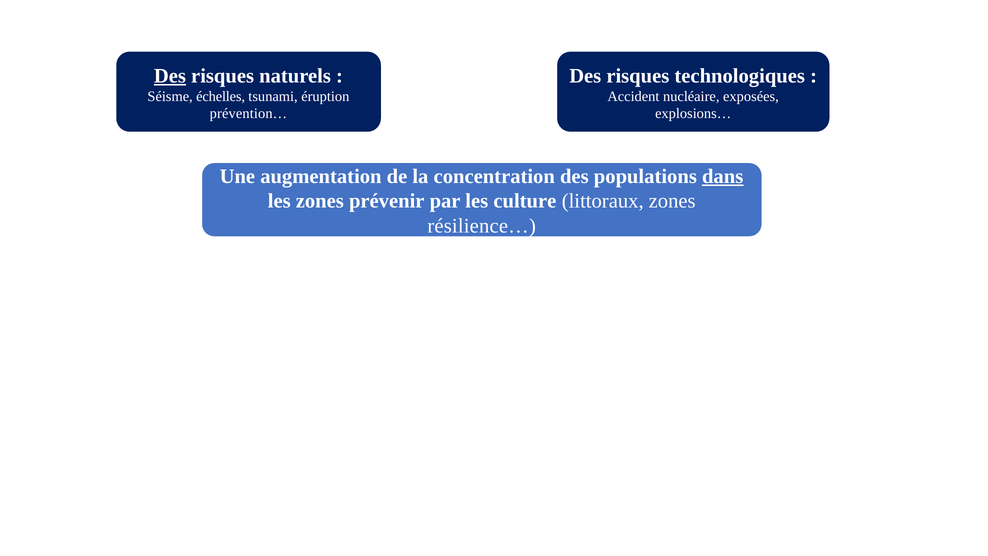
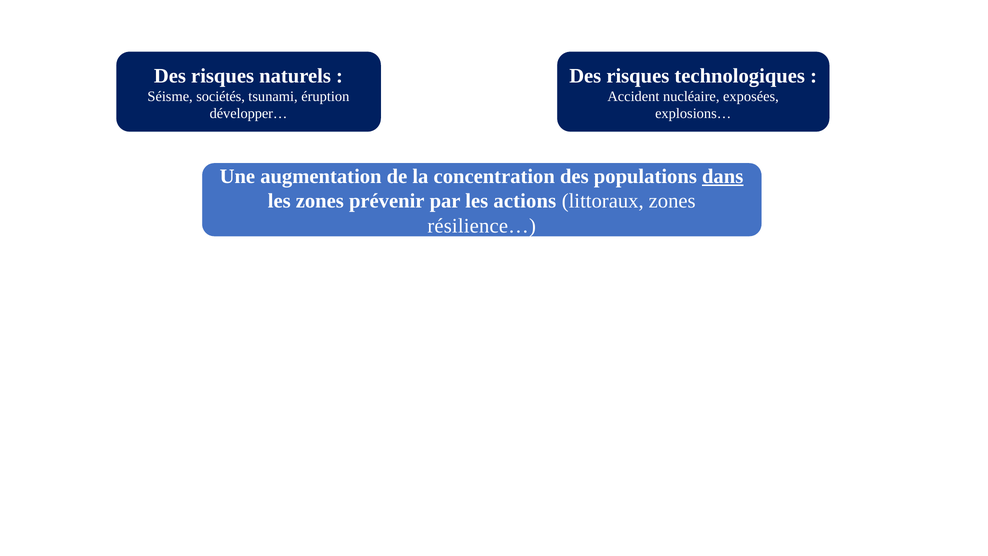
Des underline: present -> none (170, 76)
échelles: échelles -> sociétés (221, 96)
prévention…: prévention… -> développer… (249, 114)
culture: culture -> actions (525, 201)
